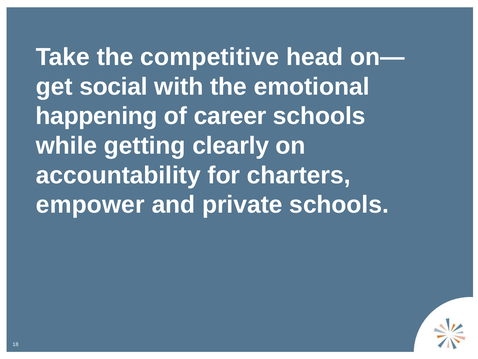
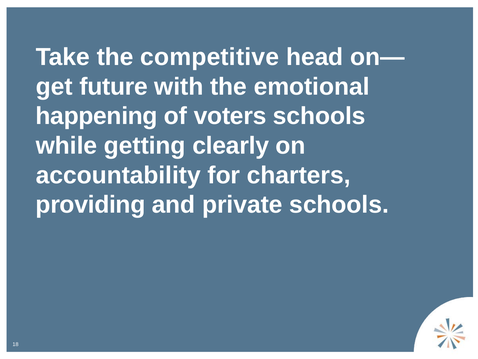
social: social -> future (114, 87)
career: career -> voters (230, 116)
empower: empower -> providing (90, 204)
